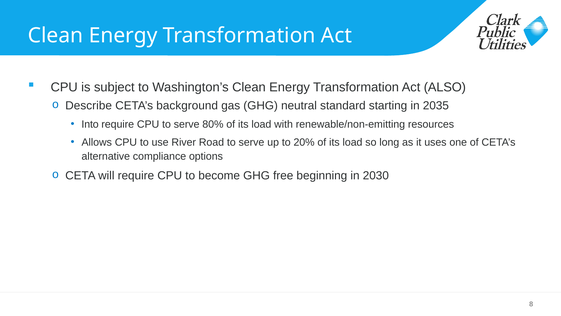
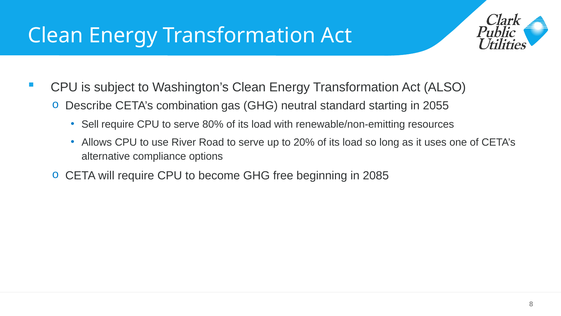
background: background -> combination (187, 106)
2035: 2035 -> 2055 (436, 106)
Into: Into -> Sell (90, 124)
2030: 2030 -> 2085 (376, 176)
